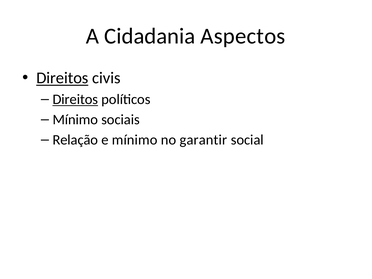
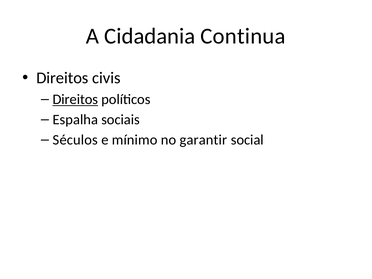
Aspectos: Aspectos -> Continua (243, 36)
Direitos underline: present -> none (62, 78)
Mínimo: Mínimo -> Espalha (75, 120)
Relação: Relação -> Séculos (75, 140)
